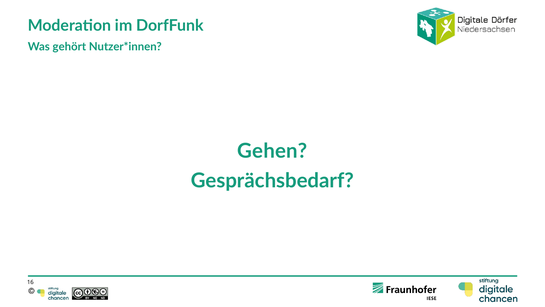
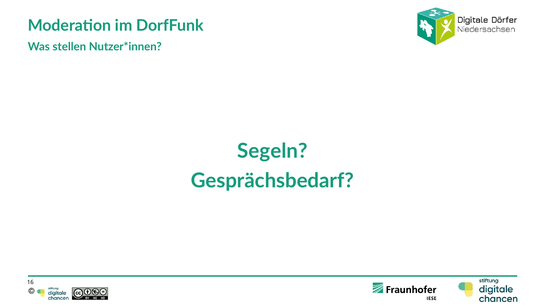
gehört: gehört -> stellen (69, 47)
Gehen: Gehen -> Segeln (272, 151)
